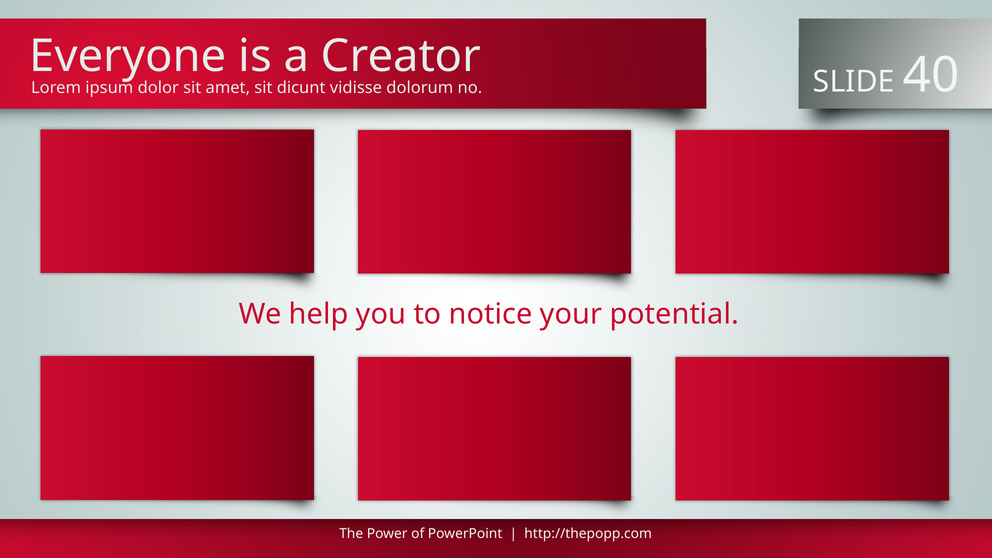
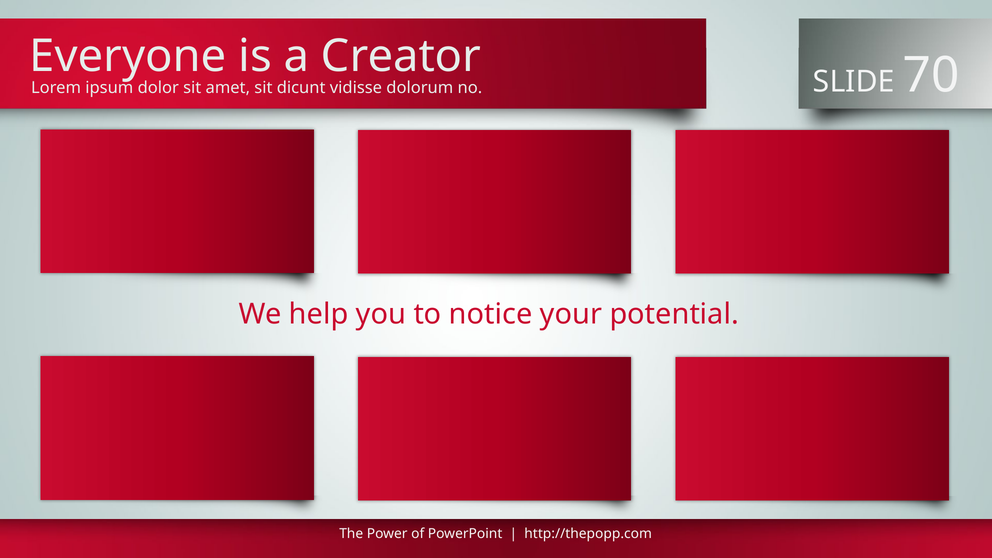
40: 40 -> 70 (931, 76)
